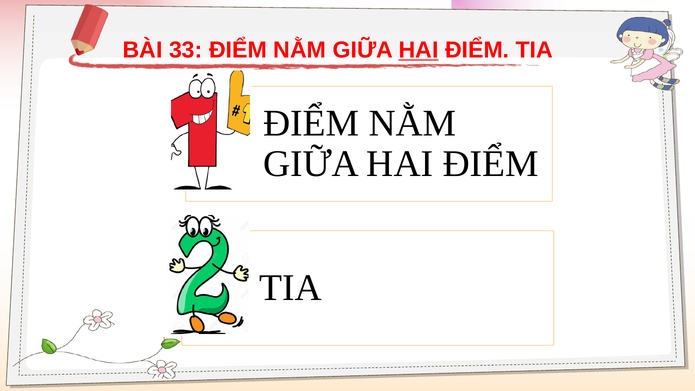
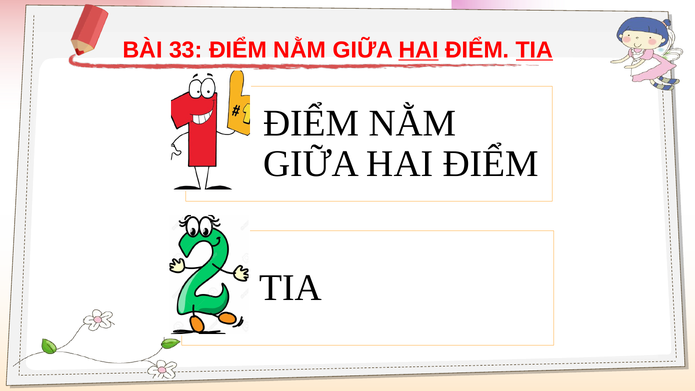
TIA underline: none -> present (534, 50)
